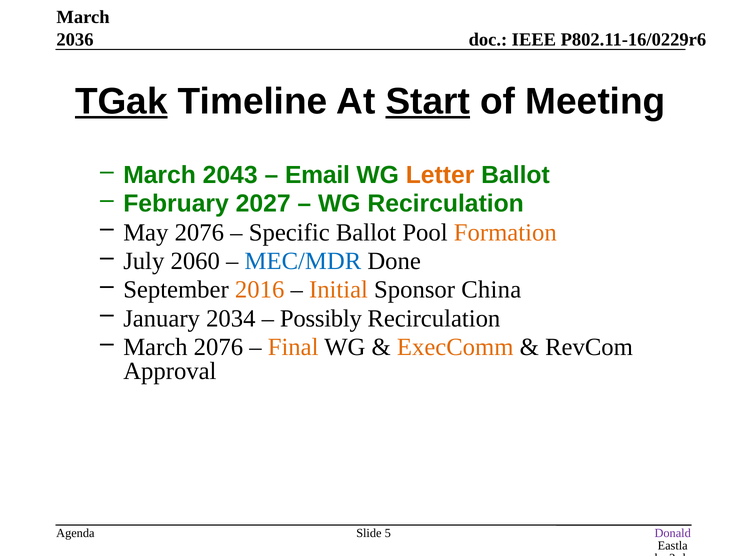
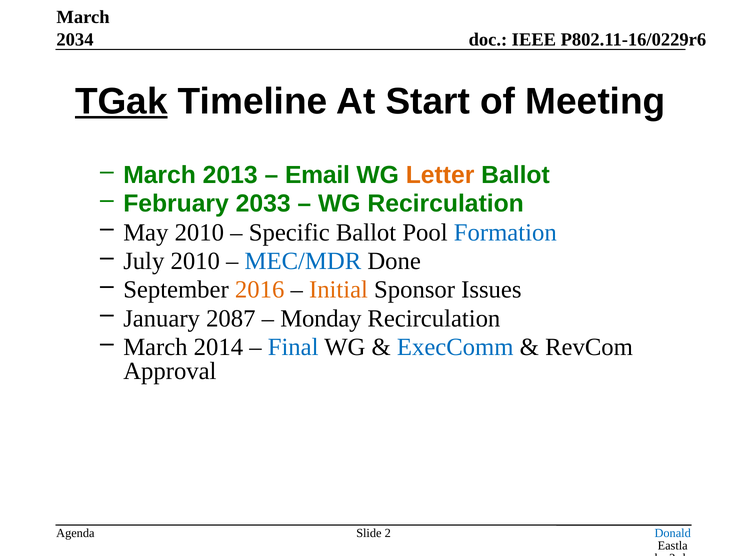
2036: 2036 -> 2034 (75, 40)
Start underline: present -> none (428, 101)
2043: 2043 -> 2013 (230, 175)
2027: 2027 -> 2033 (263, 204)
May 2076: 2076 -> 2010 (199, 232)
Formation colour: orange -> blue (505, 232)
July 2060: 2060 -> 2010 (195, 261)
China: China -> Issues (491, 290)
2034: 2034 -> 2087 (231, 318)
Possibly: Possibly -> Monday (321, 318)
March 2076: 2076 -> 2014 (218, 347)
Final colour: orange -> blue (293, 347)
ExecComm colour: orange -> blue (455, 347)
Donald colour: purple -> blue (673, 533)
5: 5 -> 2 (388, 533)
